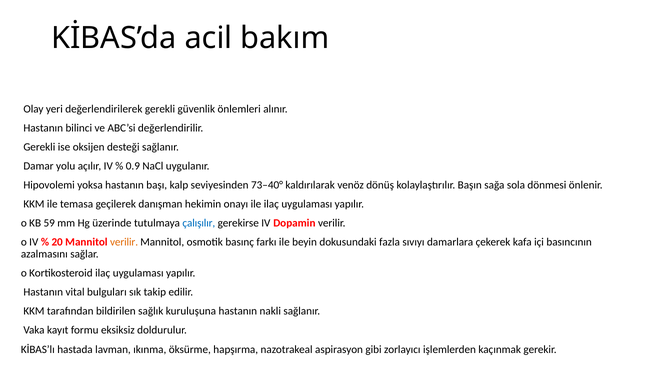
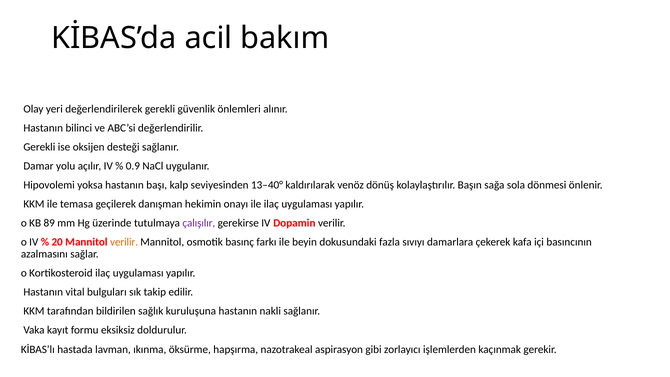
73–40°: 73–40° -> 13–40° (267, 185)
59: 59 -> 89 (49, 223)
çalışılır colour: blue -> purple (199, 223)
